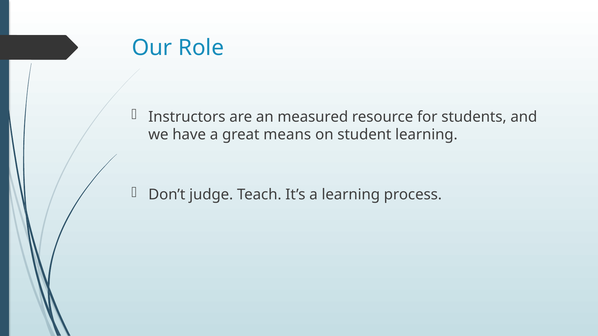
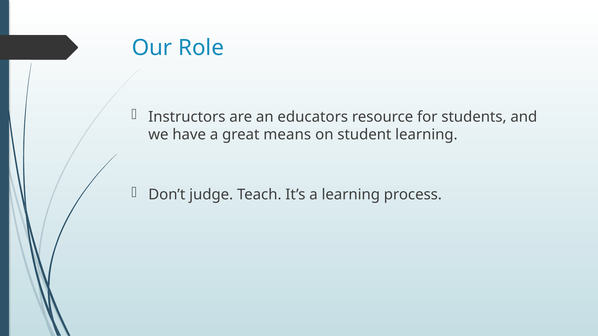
measured: measured -> educators (313, 117)
